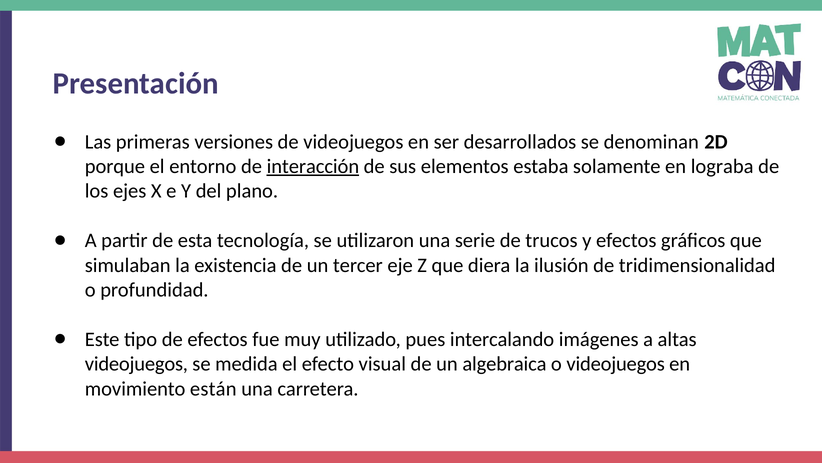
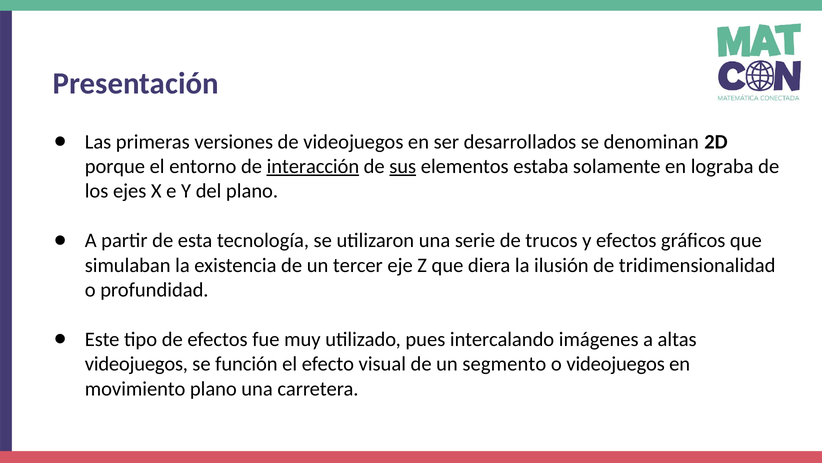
sus underline: none -> present (403, 166)
medida: medida -> función (246, 364)
algebraica: algebraica -> segmento (504, 364)
movimiento están: están -> plano (213, 388)
